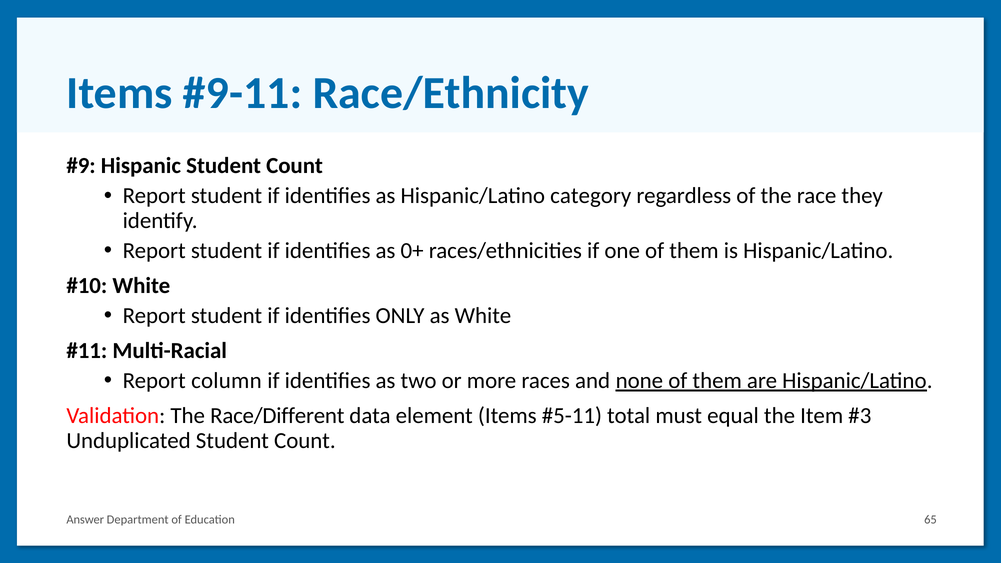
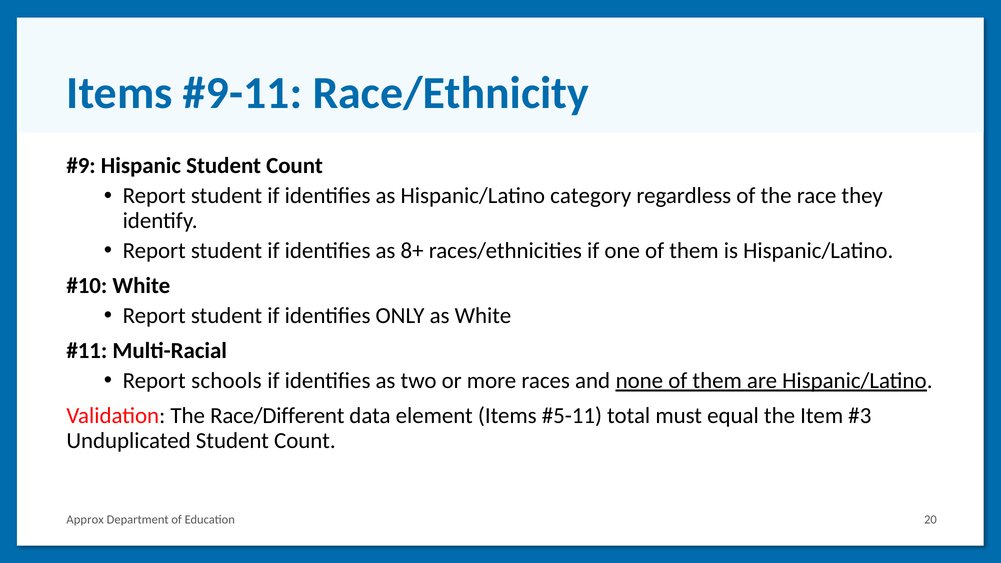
0+: 0+ -> 8+ (412, 250)
column: column -> schools (226, 381)
Answer: Answer -> Approx (85, 520)
65: 65 -> 20 (930, 520)
